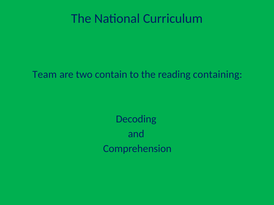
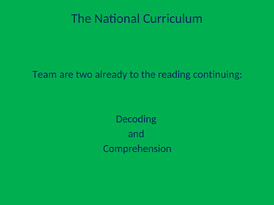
contain: contain -> already (111, 75)
containing: containing -> continuing (218, 75)
